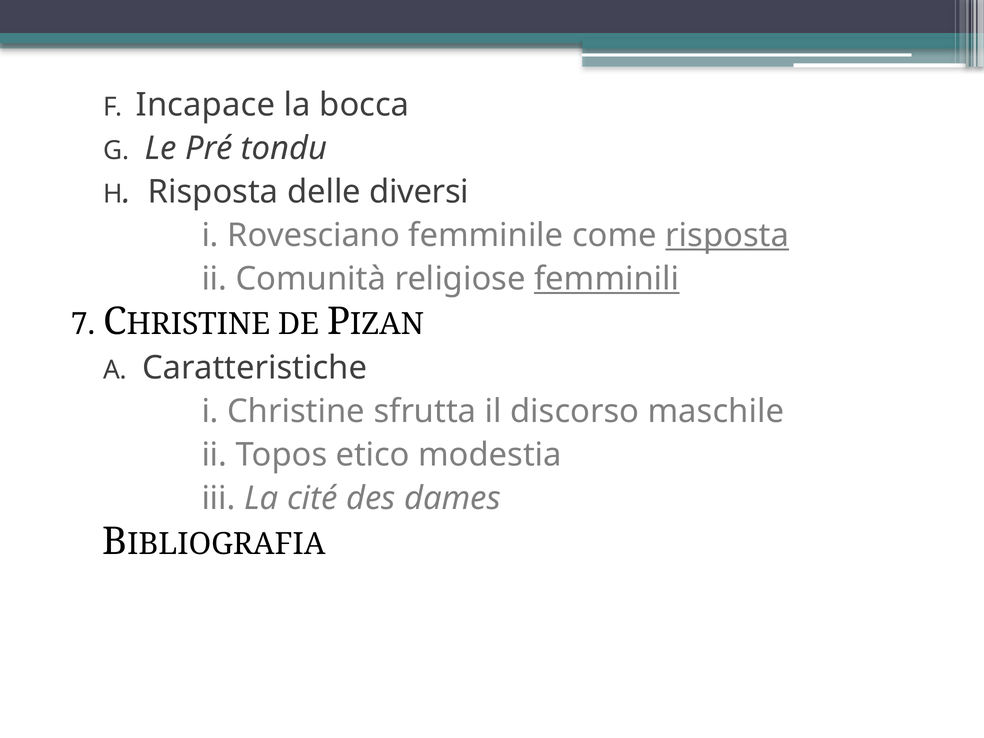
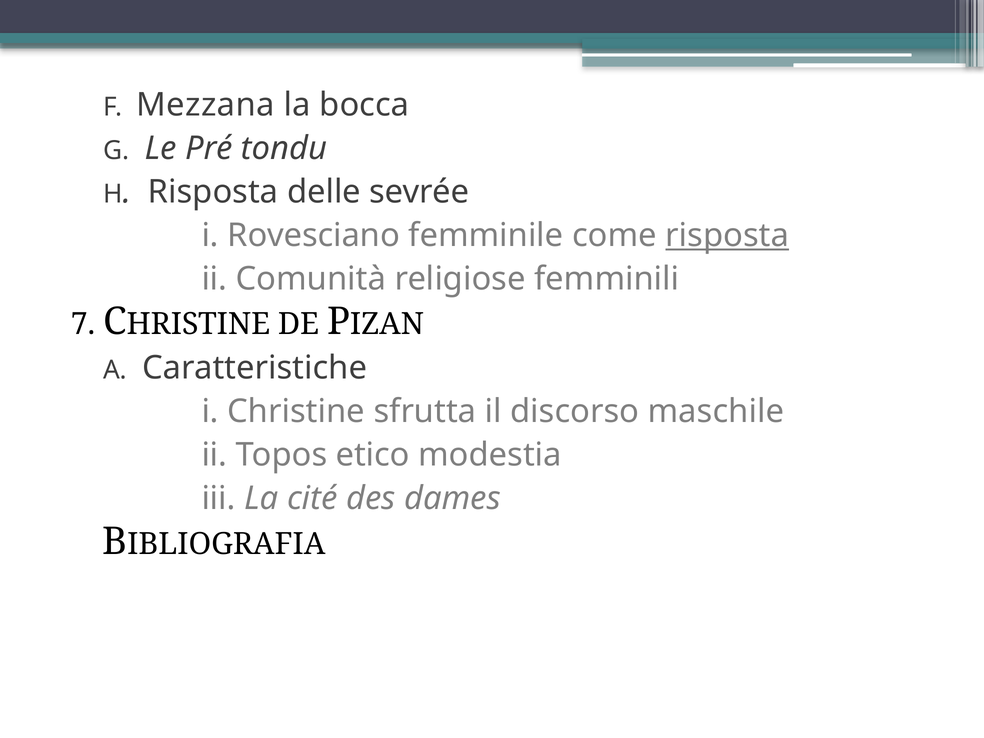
Incapace: Incapace -> Mezzana (205, 105)
diversi: diversi -> sevrée (419, 192)
femminili underline: present -> none (607, 279)
